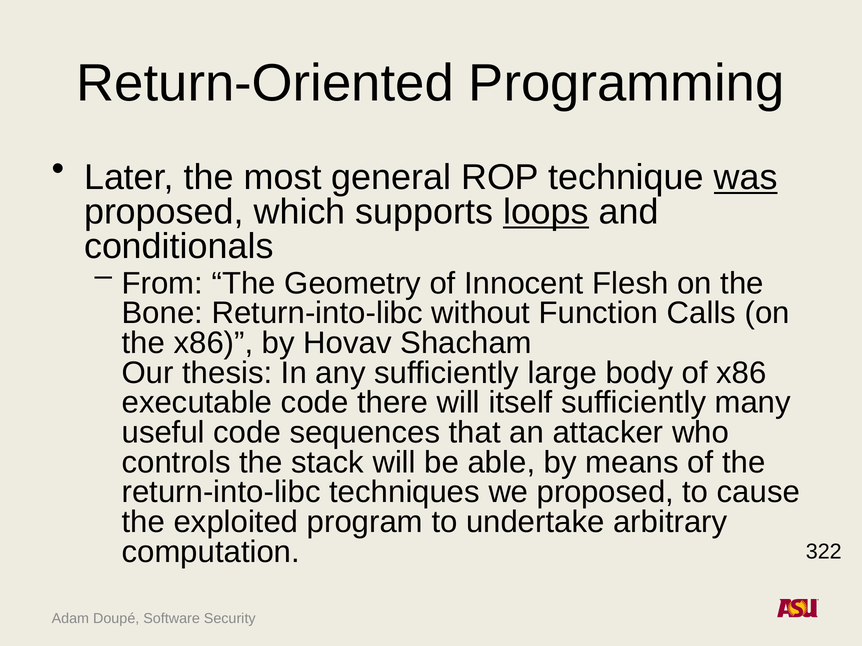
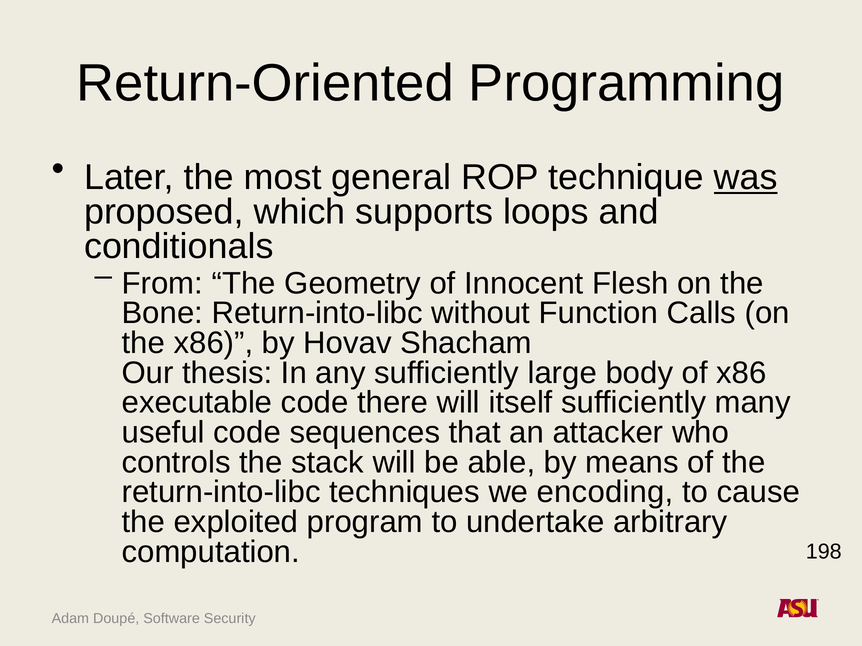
loops underline: present -> none (546, 212)
we proposed: proposed -> encoding (605, 493)
322: 322 -> 198 (824, 552)
